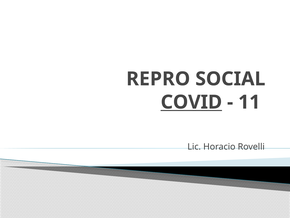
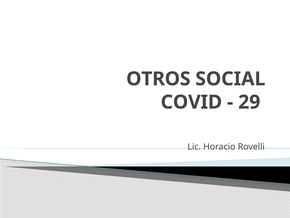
REPRO: REPRO -> OTROS (158, 79)
COVID underline: present -> none (191, 102)
11: 11 -> 29 (249, 102)
